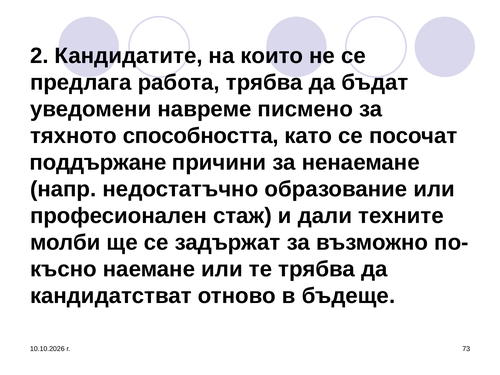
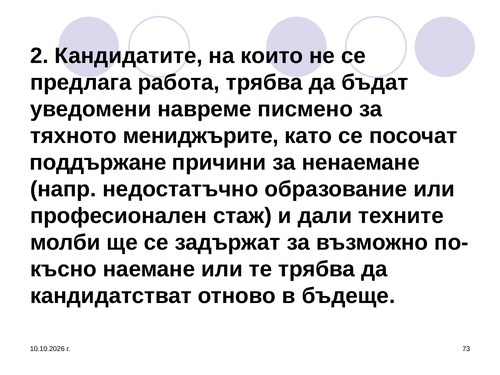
способността: способността -> мениджърите (201, 136)
